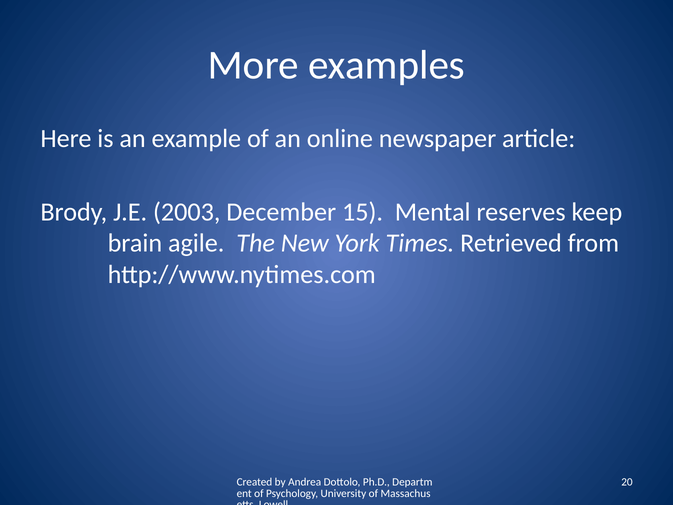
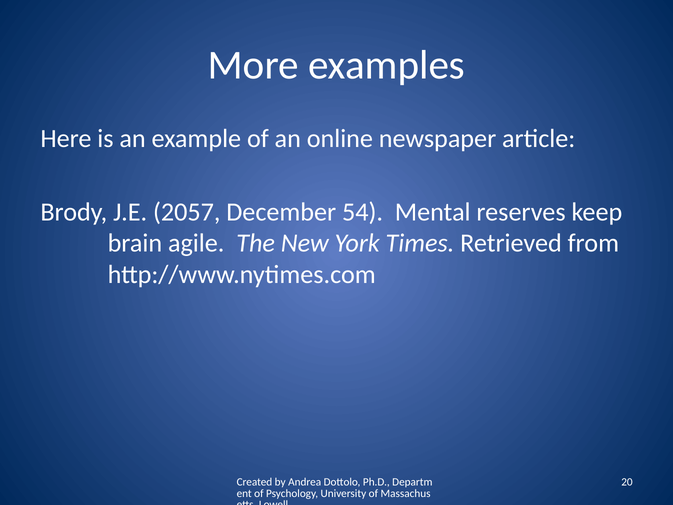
2003: 2003 -> 2057 (187, 212)
15: 15 -> 54 (363, 212)
